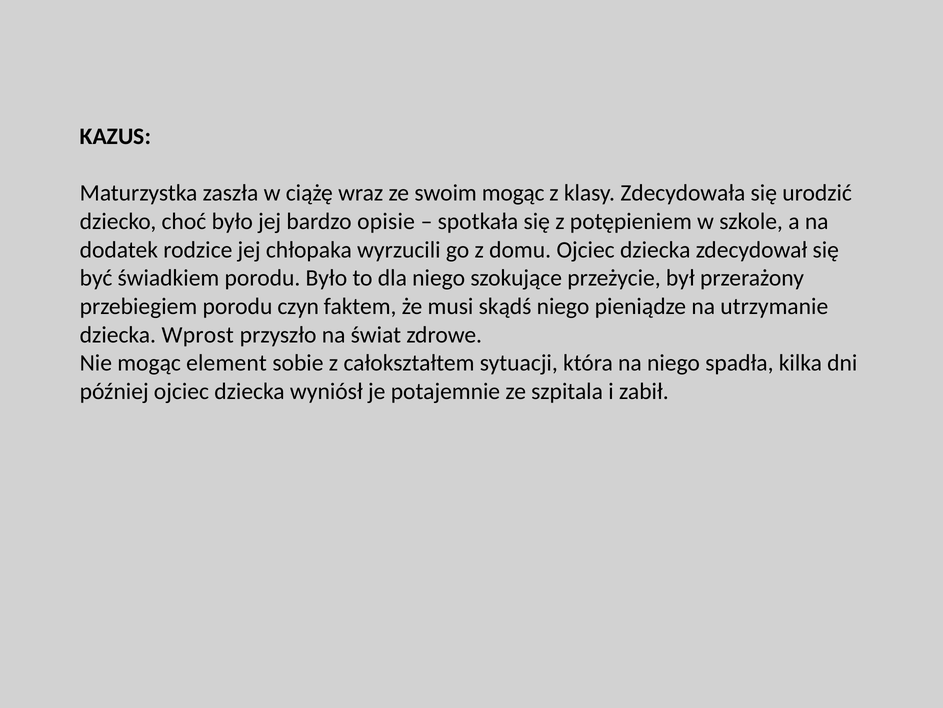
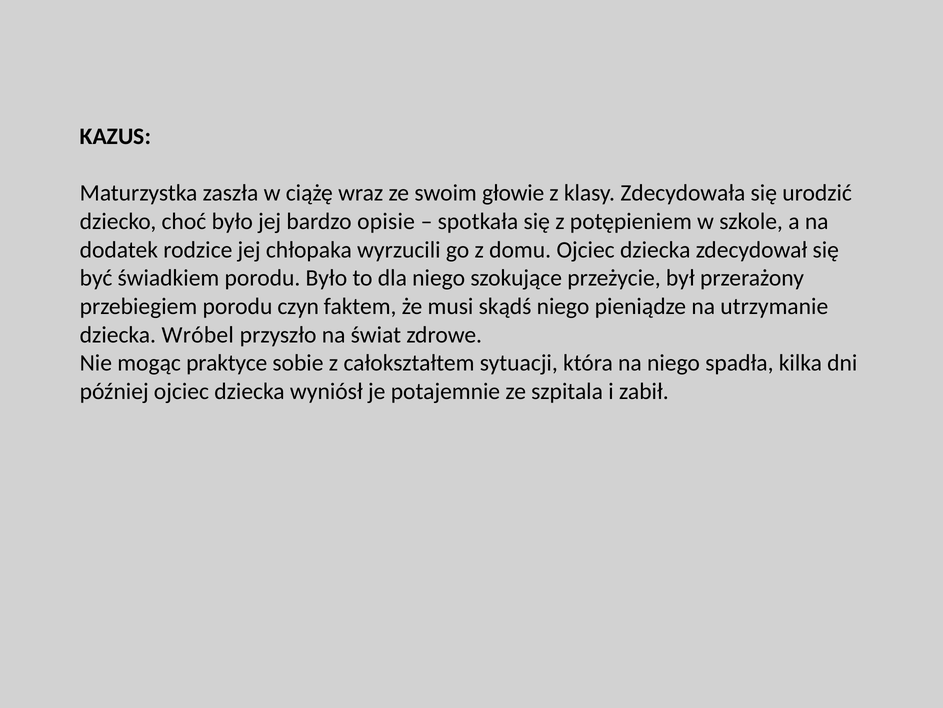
swoim mogąc: mogąc -> głowie (513, 193)
Wprost: Wprost -> Wróbel (198, 334)
element: element -> praktyce (227, 363)
